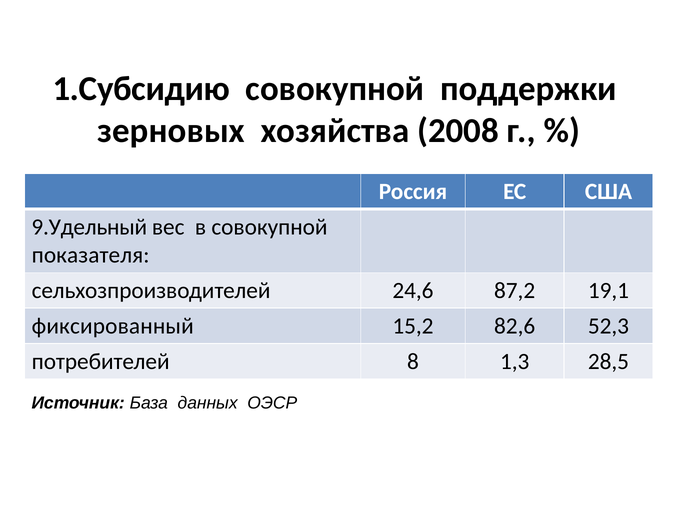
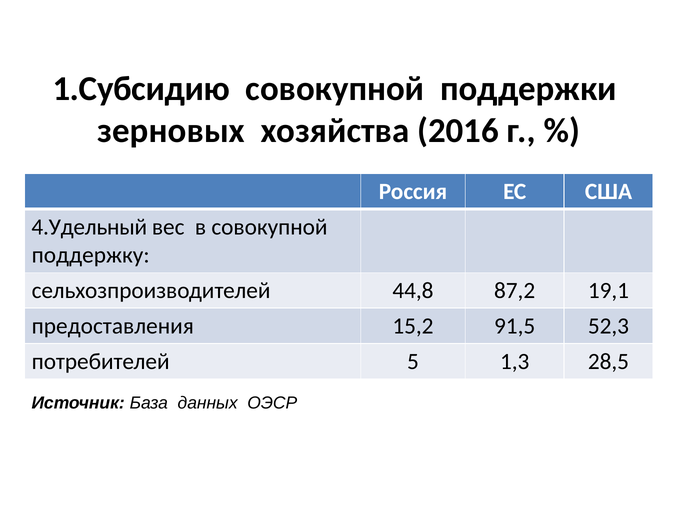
2008: 2008 -> 2016 (458, 131)
9.Удельный: 9.Удельный -> 4.Удельный (89, 227)
показателя: показателя -> поддержку (91, 255)
24,6: 24,6 -> 44,8 (413, 291)
фиксированный: фиксированный -> предоставления (113, 326)
82,6: 82,6 -> 91,5 (515, 326)
8: 8 -> 5 (413, 362)
